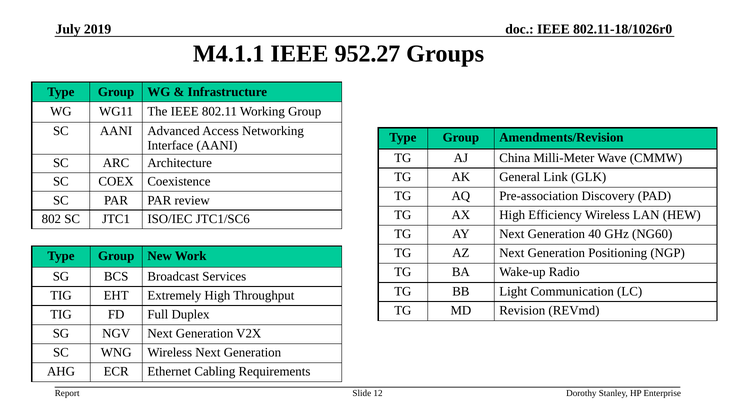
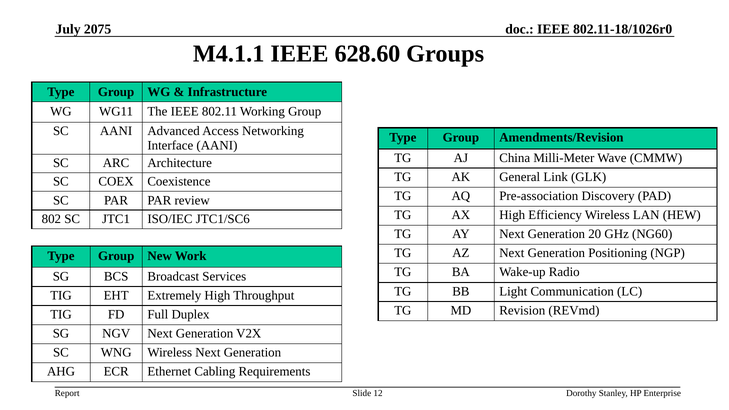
2019: 2019 -> 2075 (98, 29)
952.27: 952.27 -> 628.60 (367, 54)
40: 40 -> 20 (595, 234)
